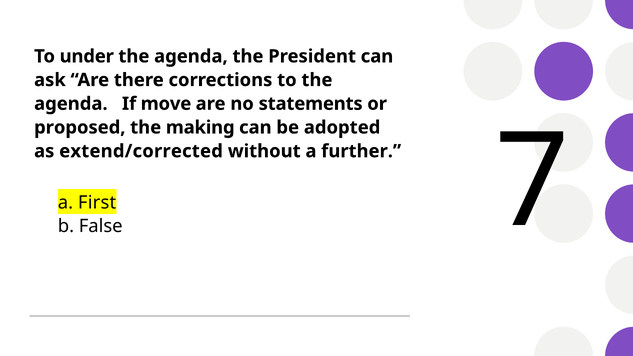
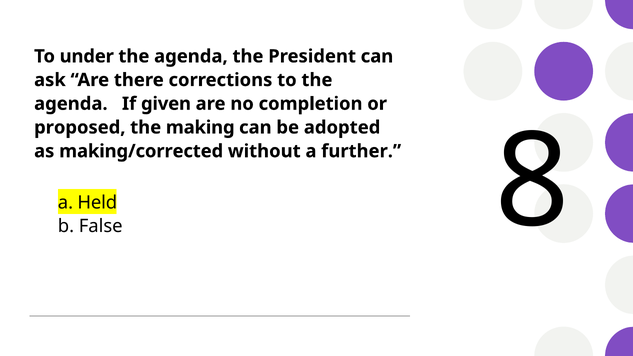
move: move -> given (166, 104)
statements: statements -> completion (311, 104)
extend/corrected: extend/corrected -> making/corrected (141, 151)
First: First -> Held (97, 202)
7: 7 -> 8 (532, 182)
